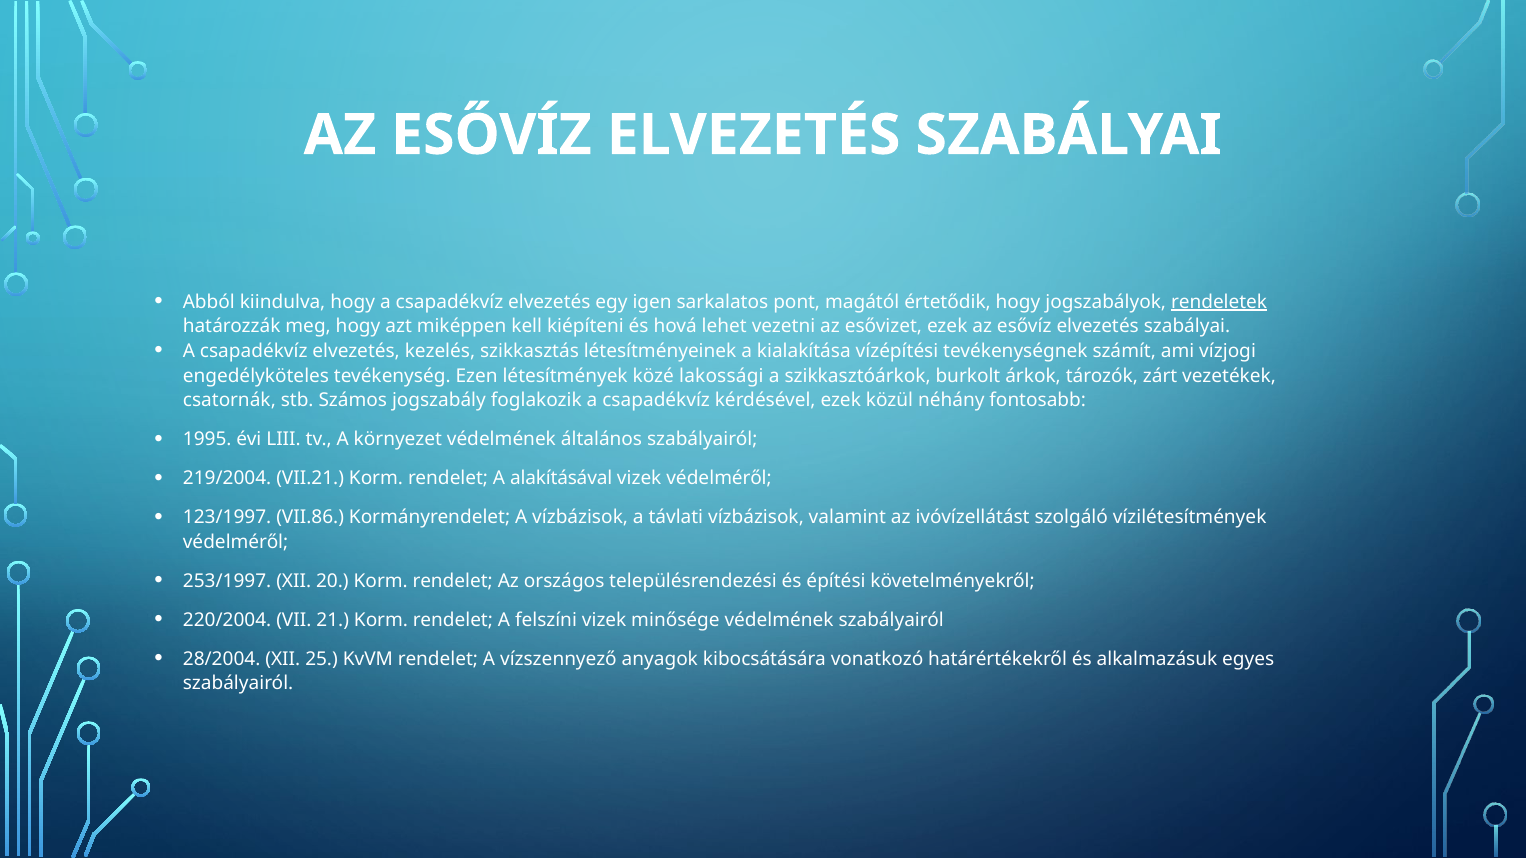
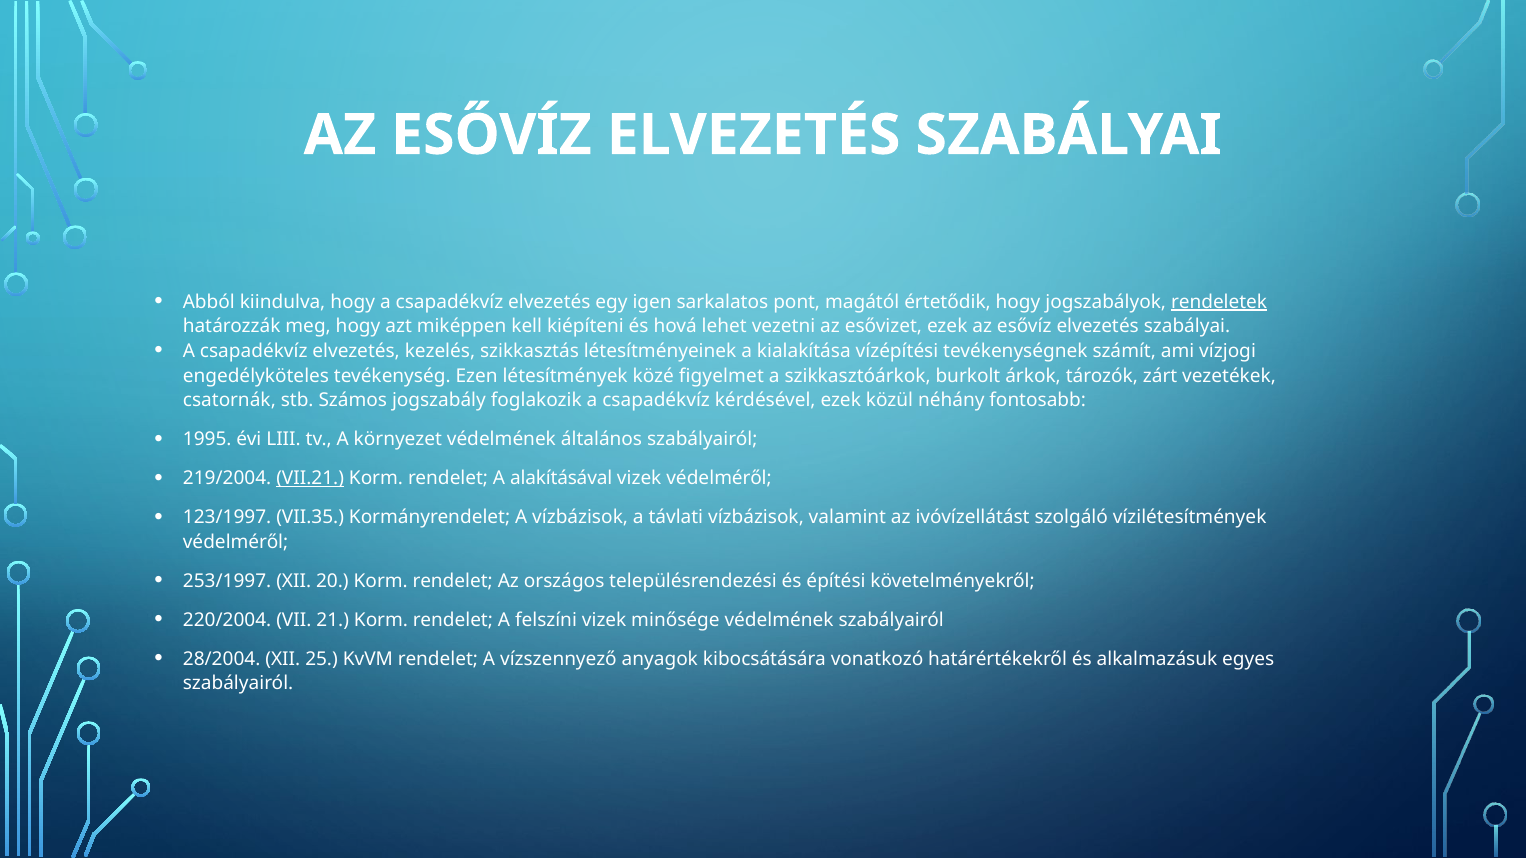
lakossági: lakossági -> figyelmet (721, 376)
VII.21 underline: none -> present (310, 479)
VII.86: VII.86 -> VII.35 (310, 518)
